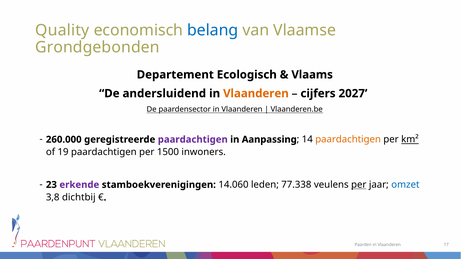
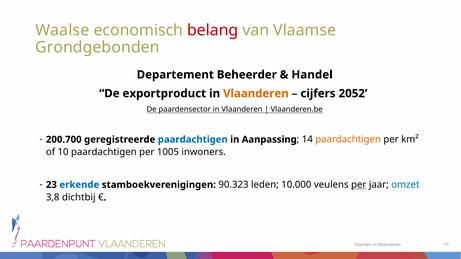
Quality: Quality -> Waalse (62, 30)
belang colour: blue -> red (213, 30)
Ecologisch: Ecologisch -> Beheerder (247, 75)
Vlaams: Vlaams -> Handel (312, 75)
andersluidend: andersluidend -> exportproduct (164, 94)
2027: 2027 -> 2052 (353, 94)
260.000: 260.000 -> 200.700 (64, 140)
paardachtigen colour: purple -> blue (193, 140)
km² underline: present -> none (410, 140)
19: 19 -> 10 (63, 152)
1500: 1500 -> 1005 (168, 152)
erkende colour: purple -> blue (79, 185)
14.060: 14.060 -> 90.323 (233, 185)
77.338: 77.338 -> 10.000 (296, 185)
